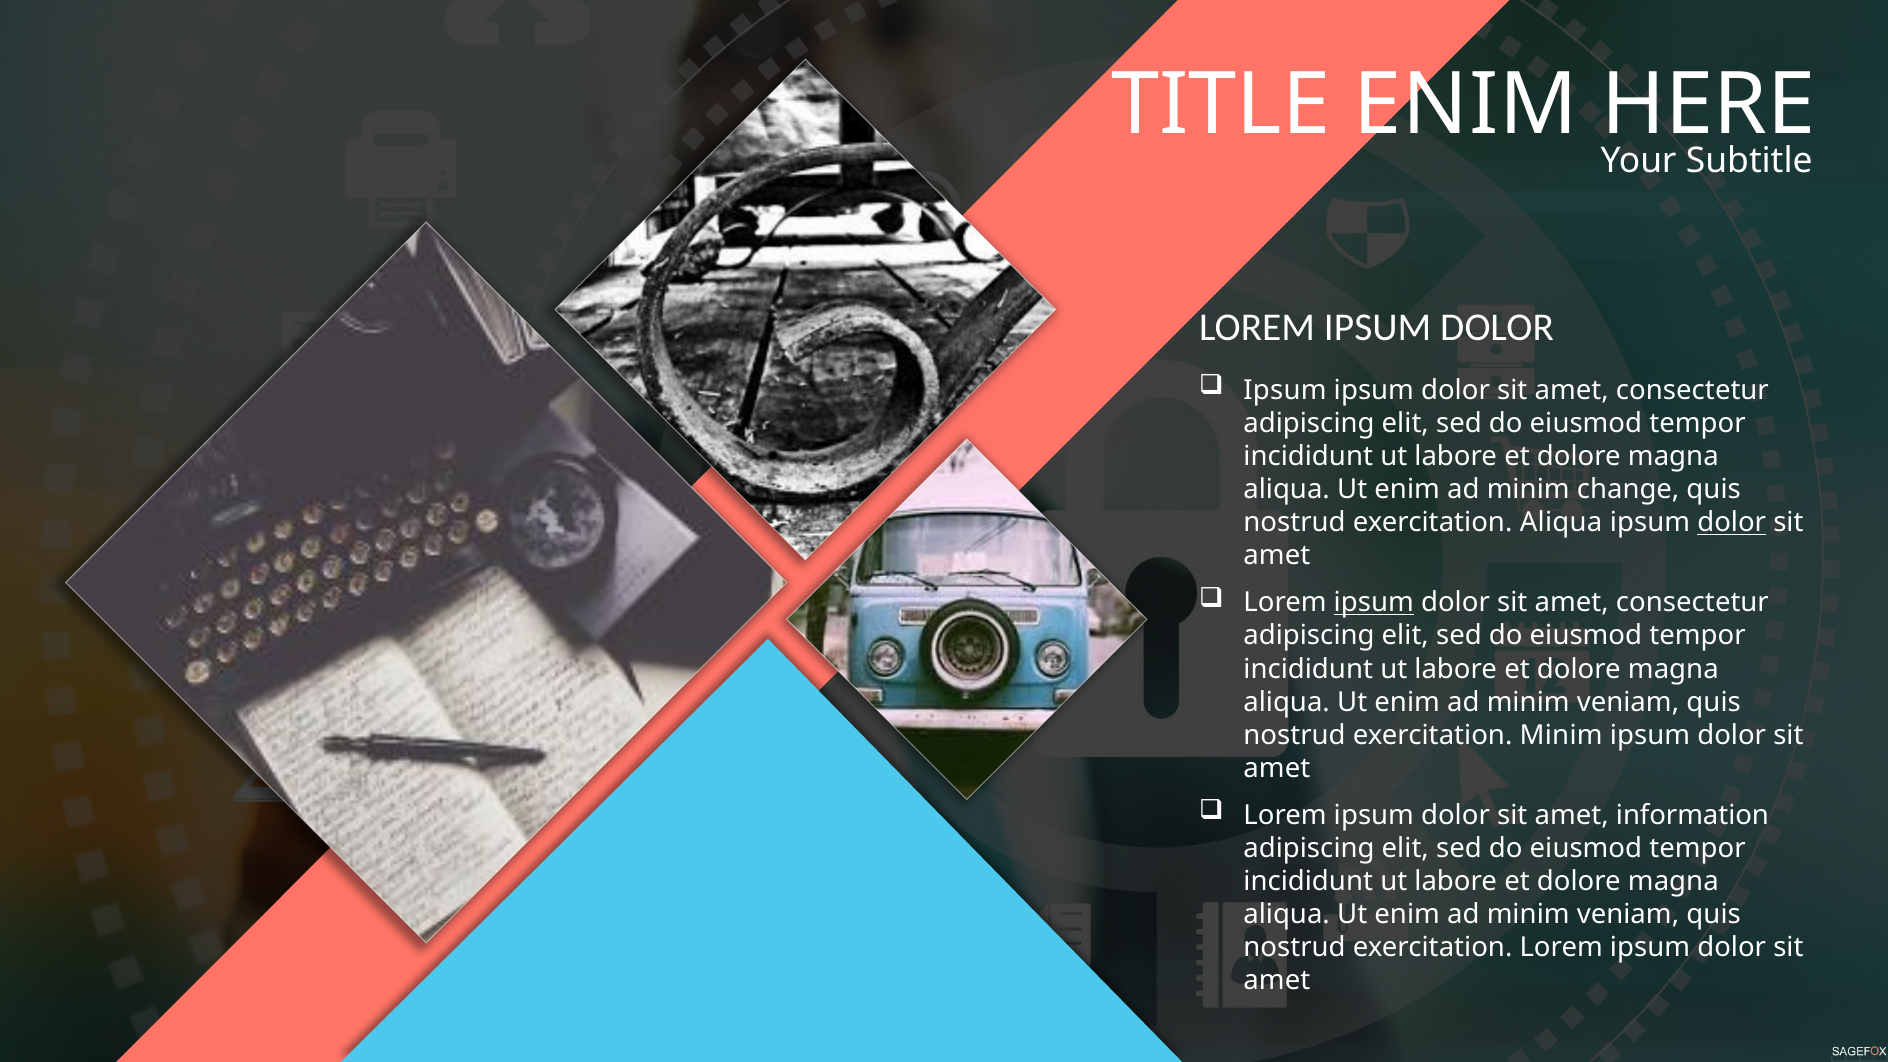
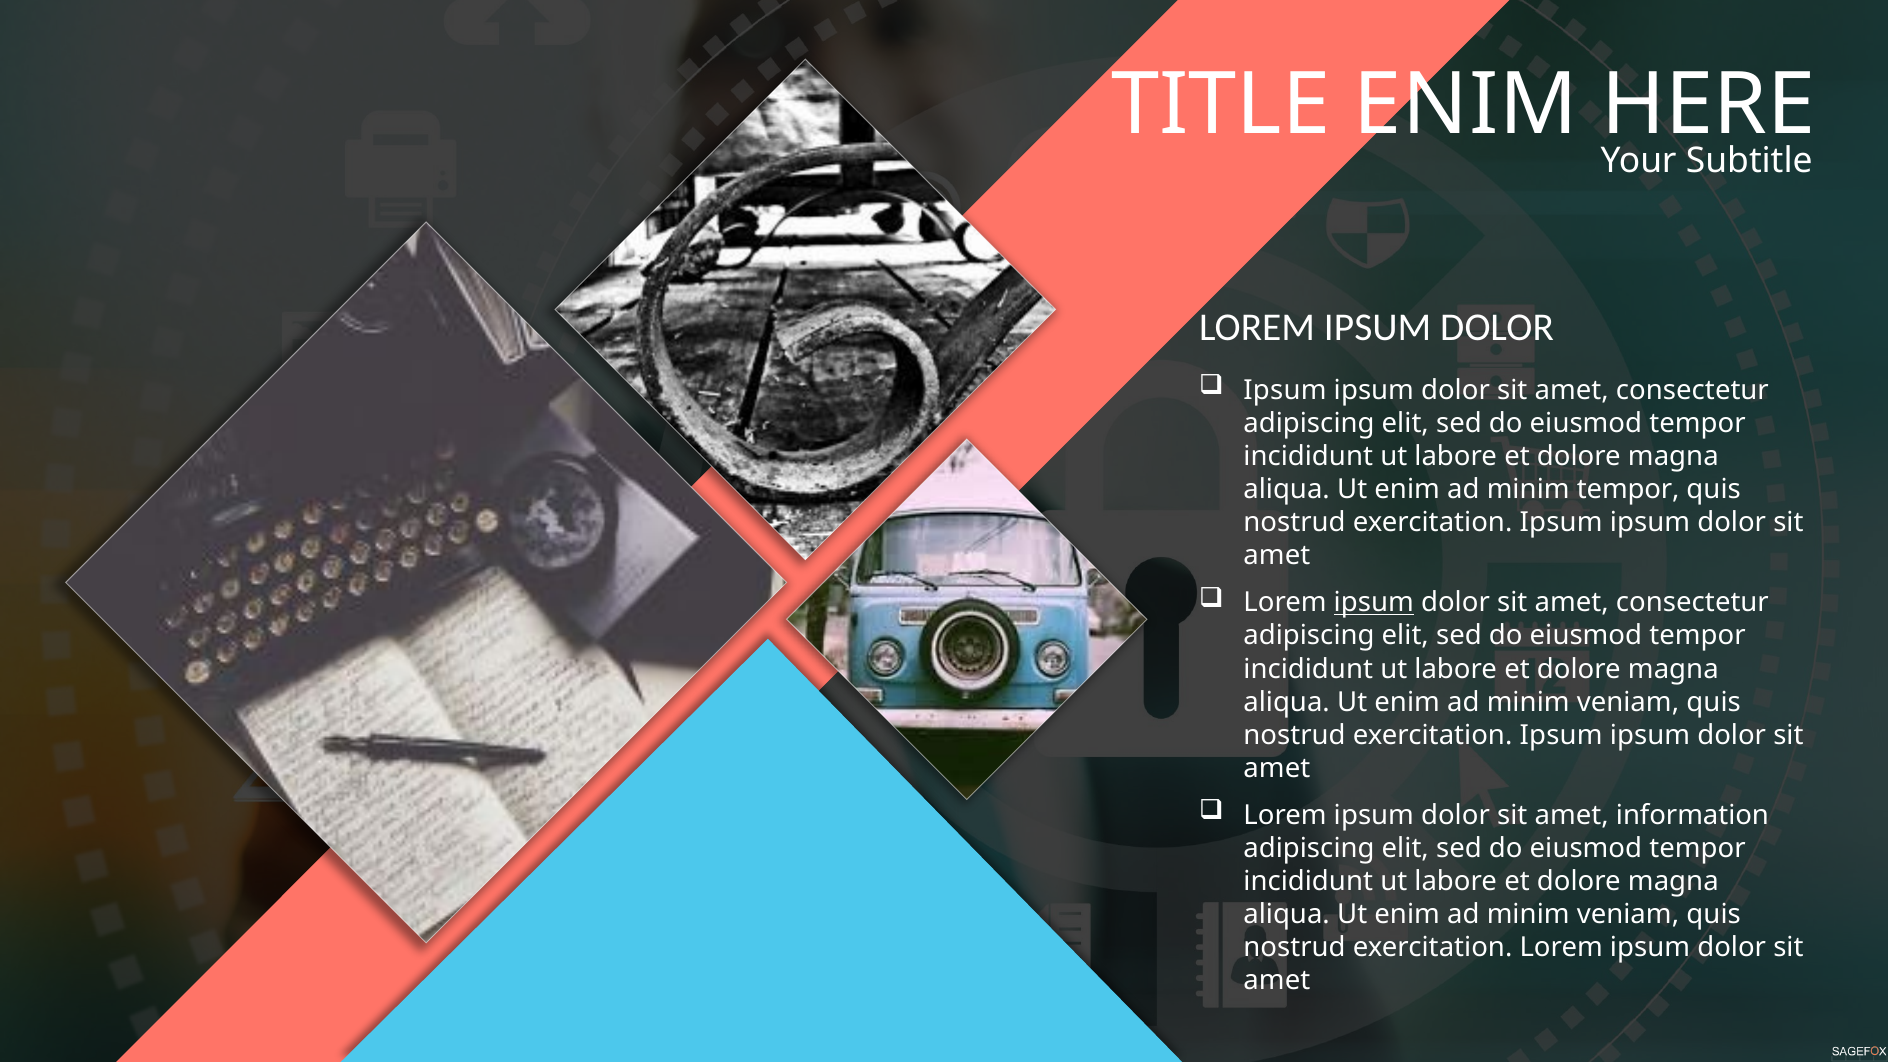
minim change: change -> tempor (1628, 489)
Aliqua: Aliqua -> Ipsum (1561, 523)
dolor underline: present -> none (1732, 523)
Minim: Minim -> Ipsum (1561, 735)
